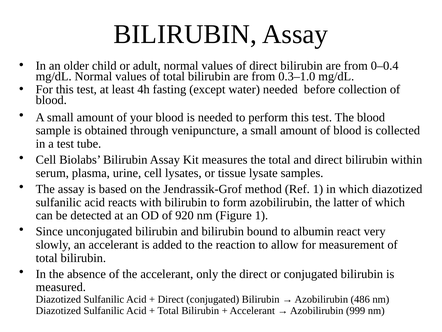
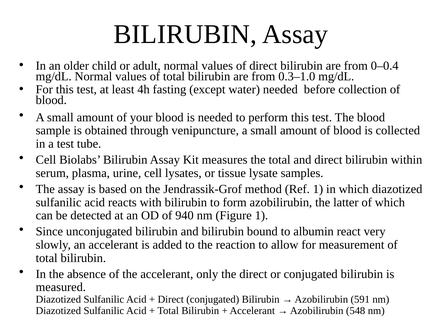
920: 920 -> 940 (184, 215)
486: 486 -> 591 (360, 299)
999: 999 -> 548 (356, 310)
